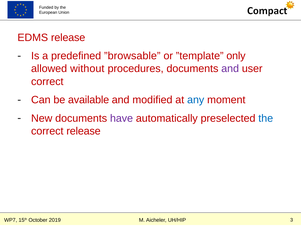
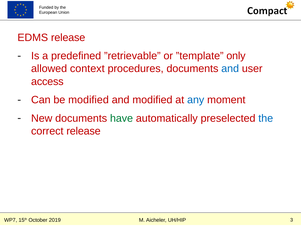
”browsable: ”browsable -> ”retrievable (132, 56)
without: without -> context (87, 69)
and colour: purple -> blue (230, 69)
correct: correct -> access (47, 81)
be available: available -> modified (89, 100)
have colour: purple -> green (121, 118)
